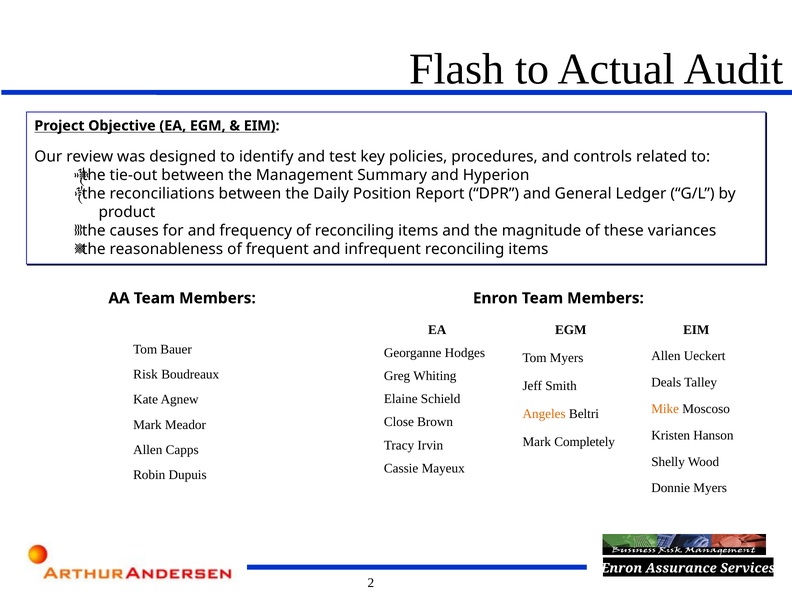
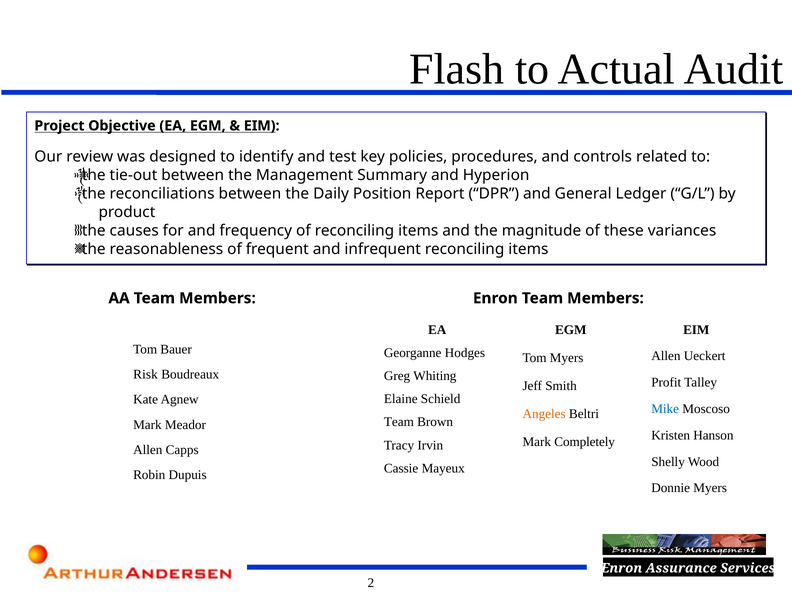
Deals: Deals -> Profit (666, 382)
Mike colour: orange -> blue (665, 409)
Close: Close -> Team (399, 422)
